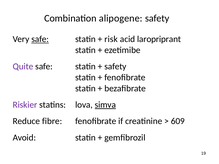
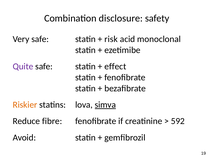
alipogene: alipogene -> disclosure (121, 18)
safe underline: present -> none (40, 39)
laropriprant: laropriprant -> monoclonal (159, 39)
safety: safety -> effect (115, 67)
Riskier colour: purple -> orange (25, 105)
609: 609 -> 592 (178, 121)
